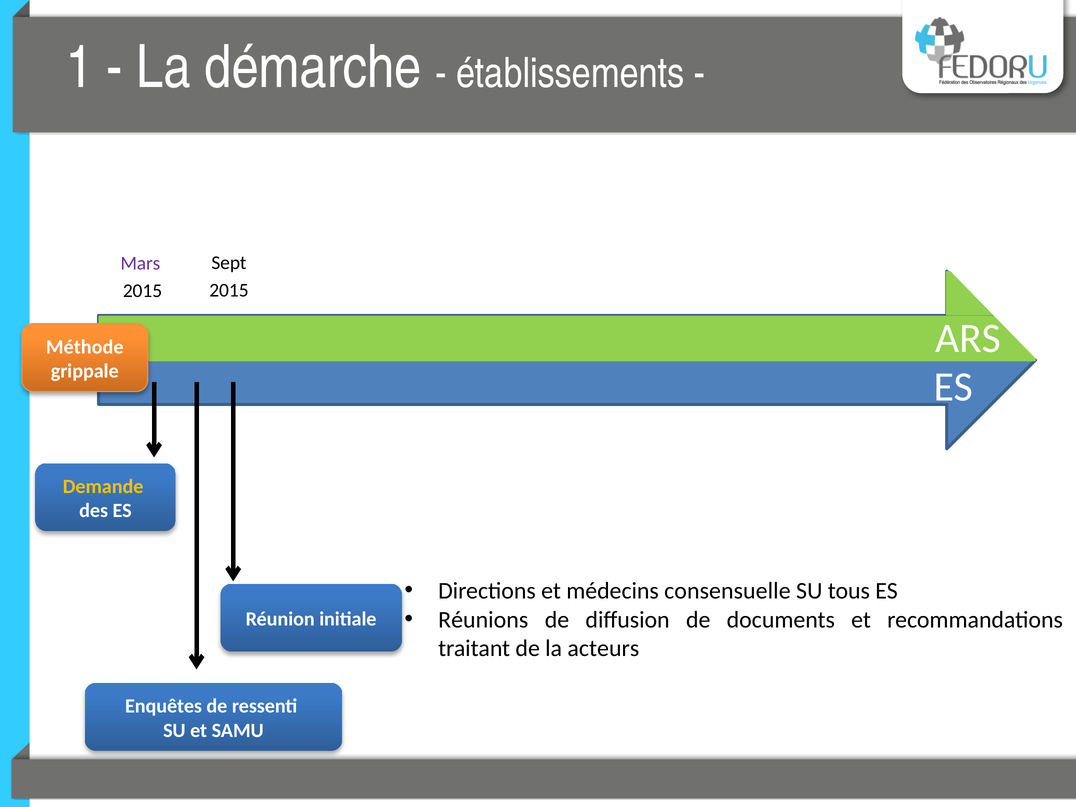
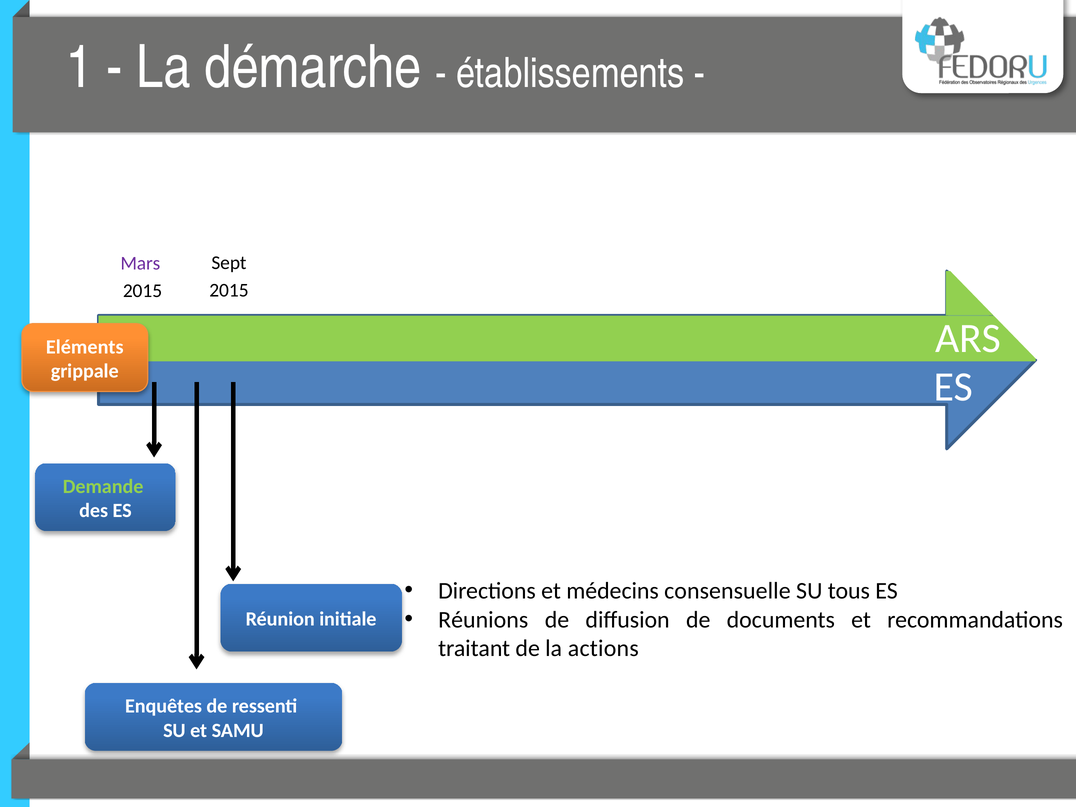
Méthode: Méthode -> Eléments (85, 347)
Demande colour: yellow -> light green (103, 487)
acteurs: acteurs -> actions (603, 648)
